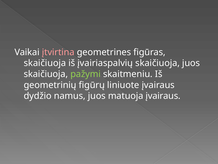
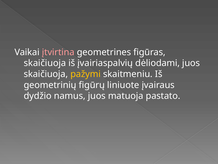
įvairiaspalvių skaičiuoja: skaičiuoja -> dėliodami (158, 63)
pažymi colour: light green -> yellow (86, 74)
matuoja įvairaus: įvairaus -> pastato (163, 96)
